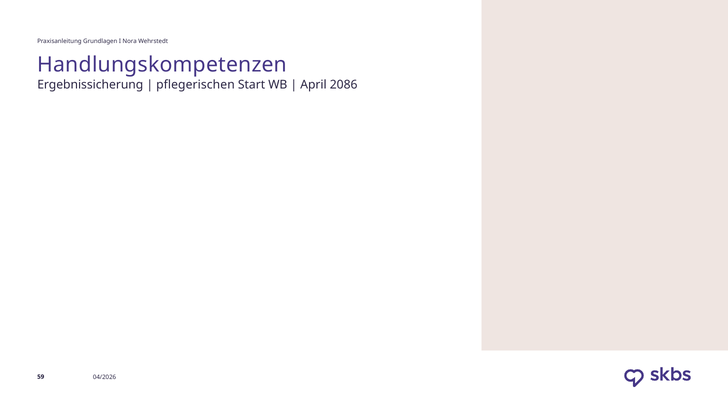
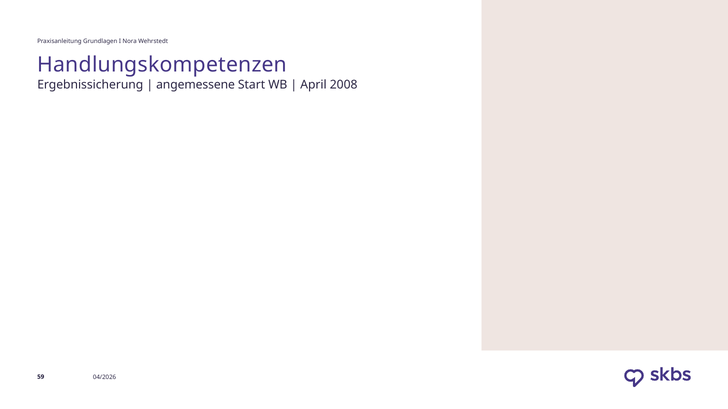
pflegerischen: pflegerischen -> angemessene (196, 85)
2086: 2086 -> 2008 (344, 85)
